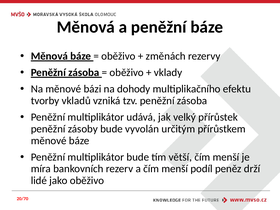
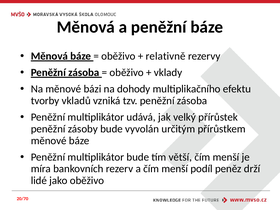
změnách: změnách -> relativně (166, 56)
